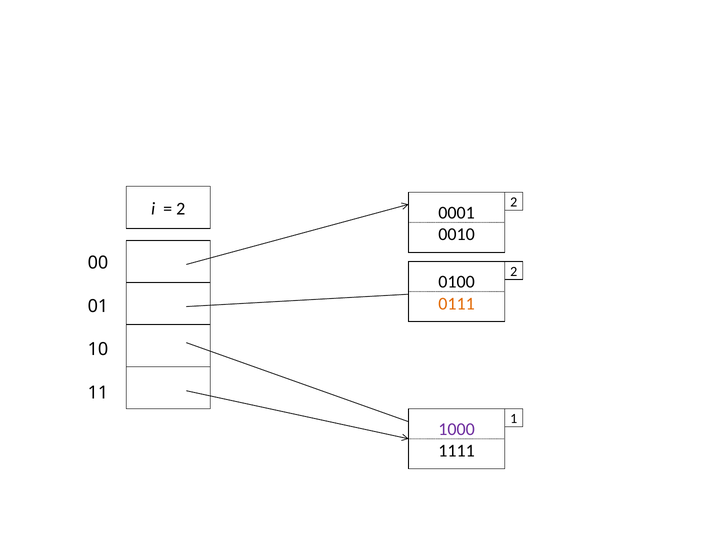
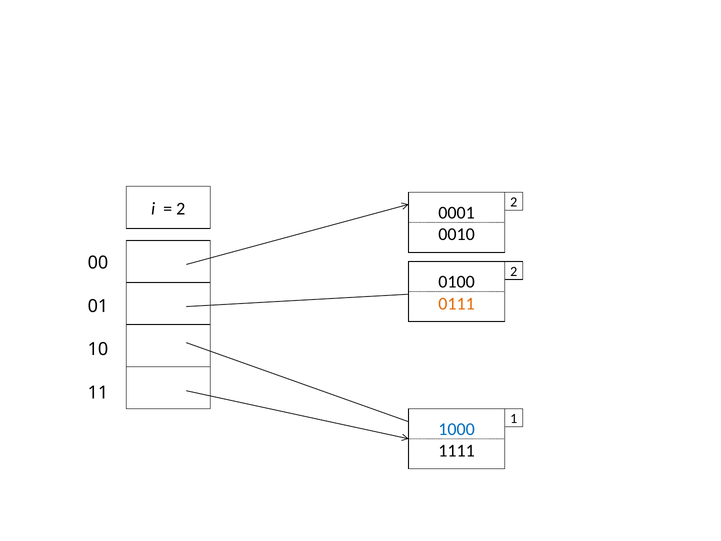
1000 colour: purple -> blue (457, 429)
